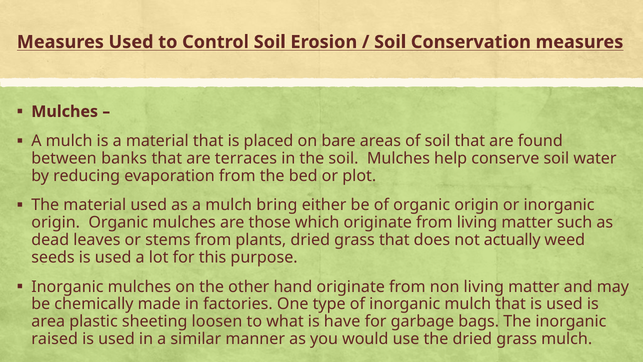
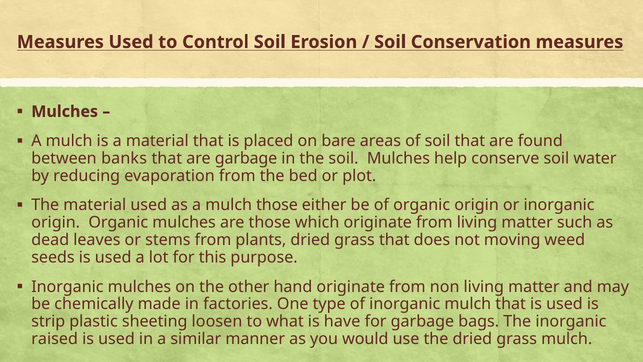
are terraces: terraces -> garbage (246, 158)
mulch bring: bring -> those (277, 205)
actually: actually -> moving (512, 240)
area: area -> strip (48, 321)
